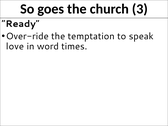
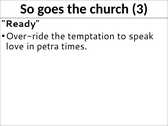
word: word -> petra (48, 46)
